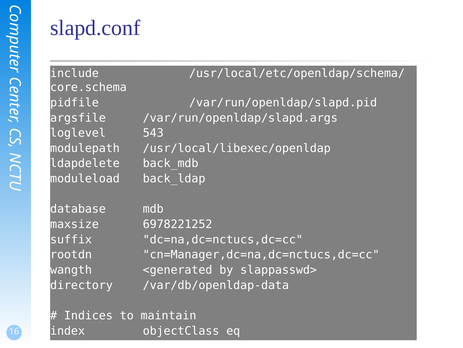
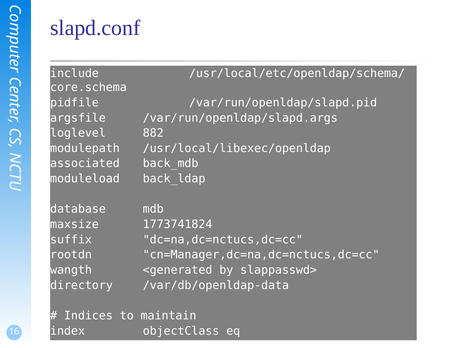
543: 543 -> 882 (153, 133)
ldapdelete: ldapdelete -> associated (85, 163)
6978221252: 6978221252 -> 1773741824 (178, 224)
